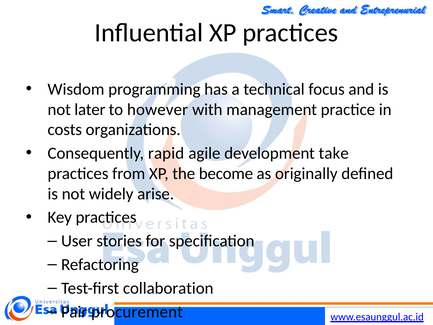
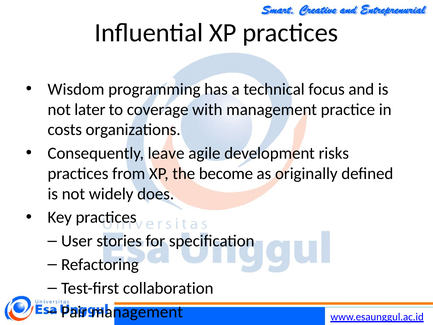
however: however -> coverage (158, 109)
rapid: rapid -> leave (166, 153)
take: take -> risks (334, 153)
arise: arise -> does (156, 194)
Pair procurement: procurement -> management (137, 312)
